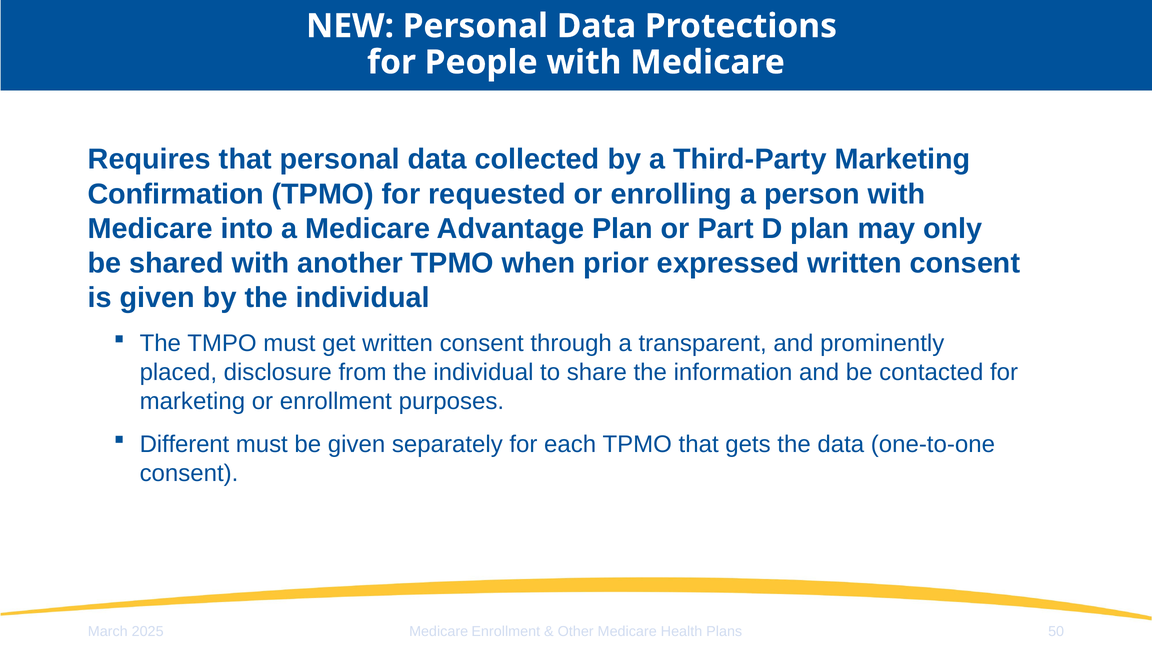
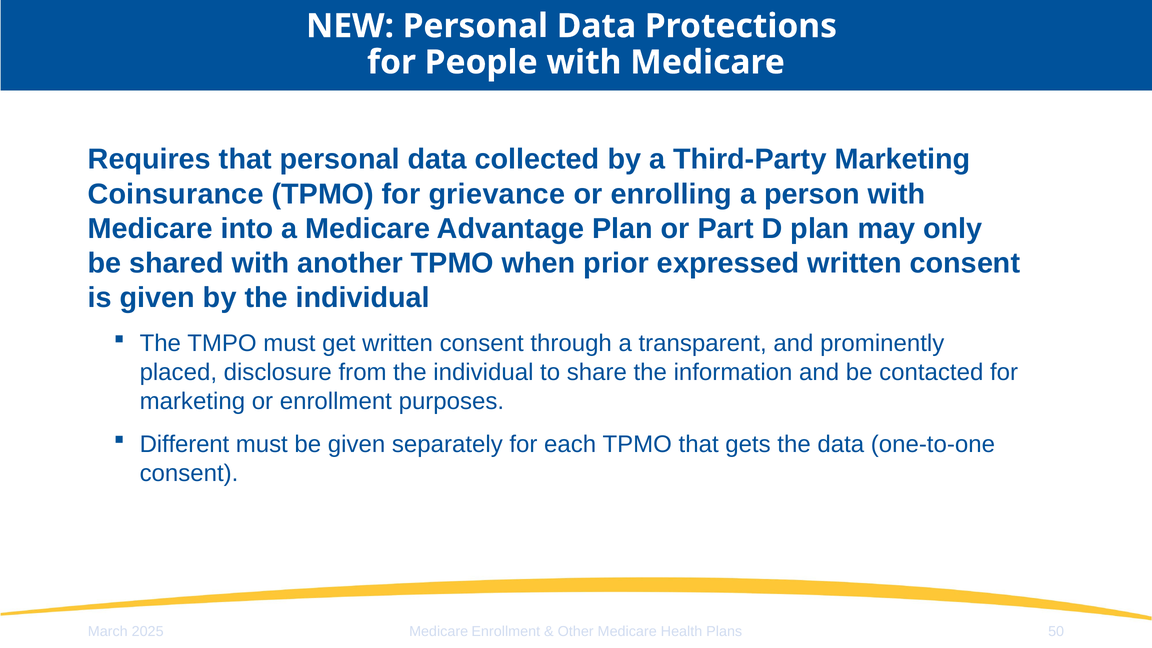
Confirmation: Confirmation -> Coinsurance (176, 194)
requested: requested -> grievance (497, 194)
